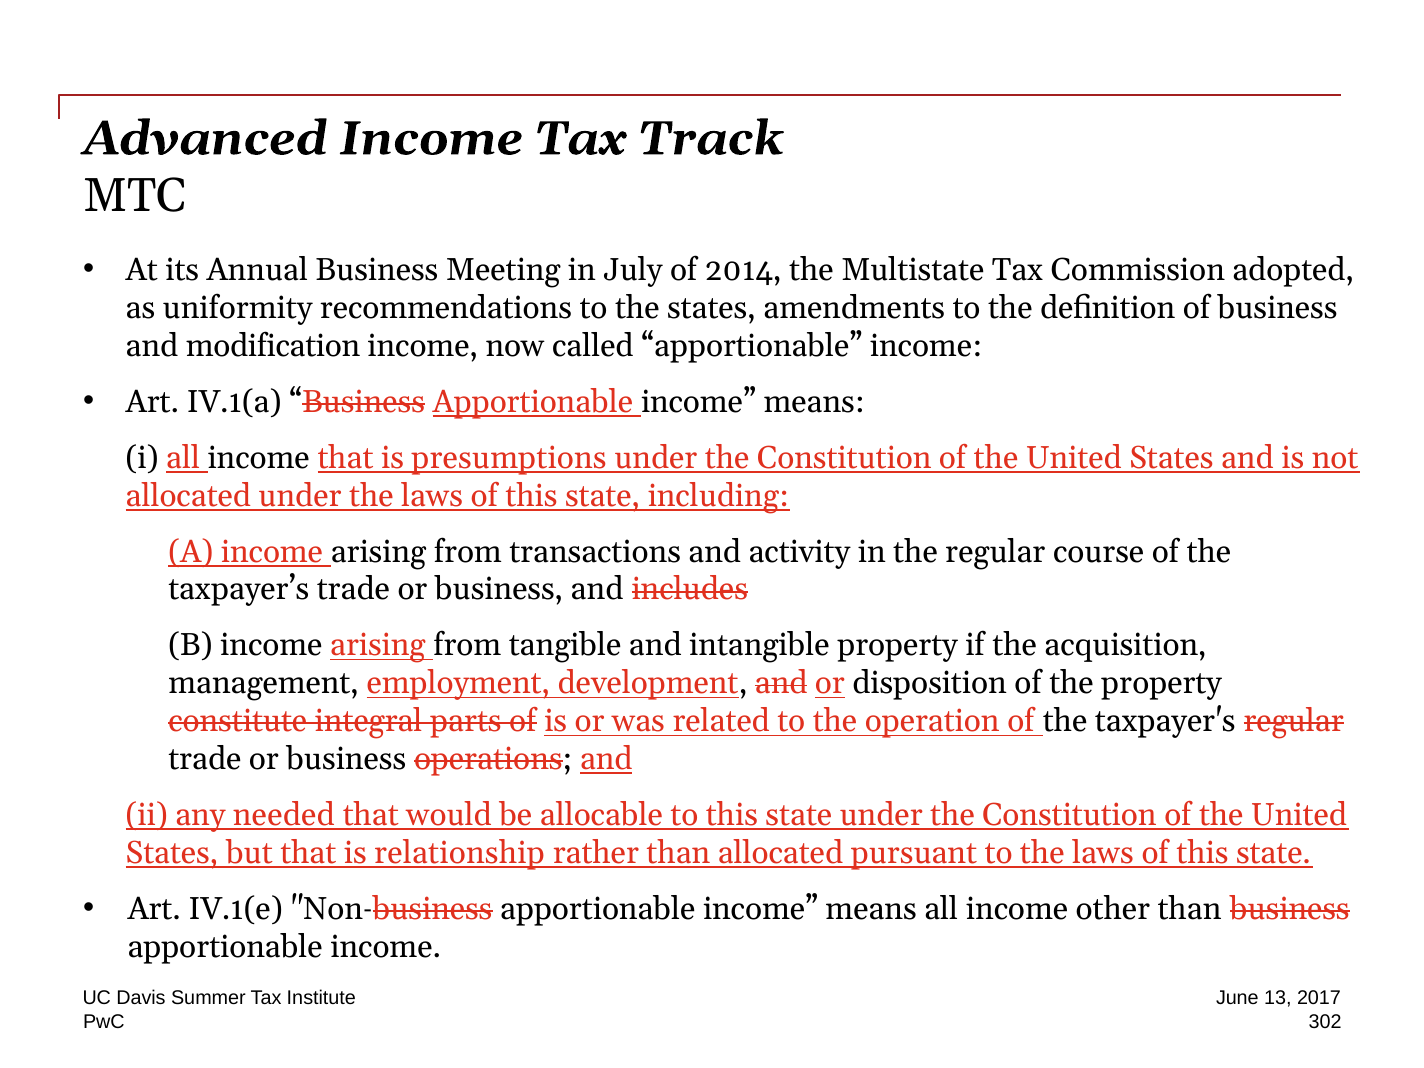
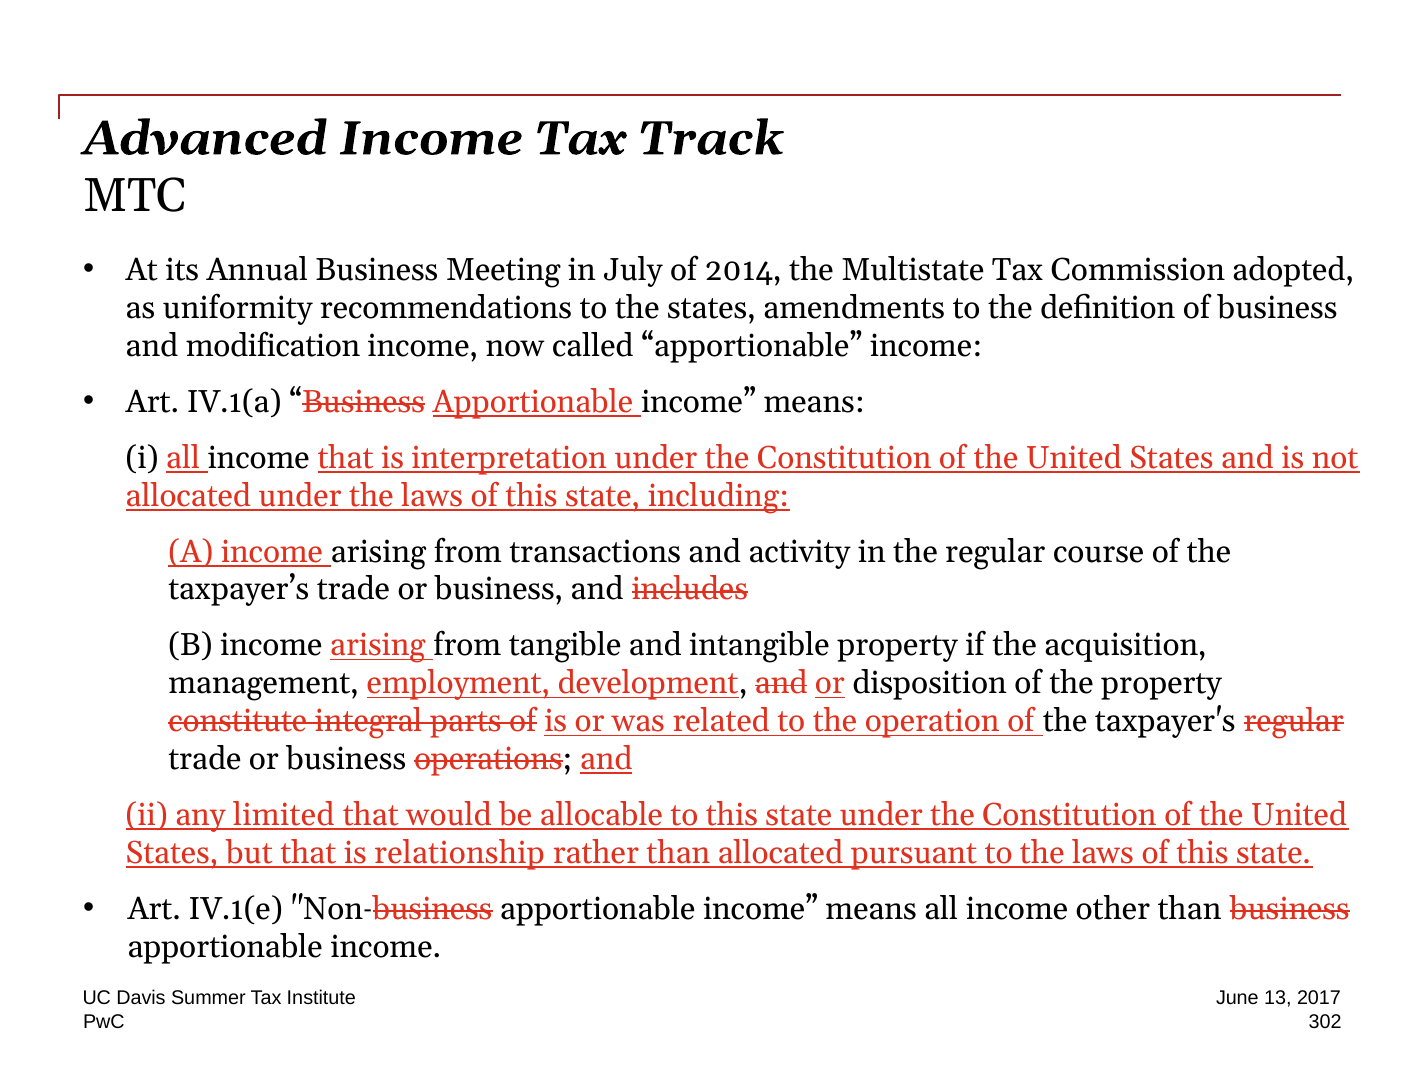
presumptions: presumptions -> interpretation (509, 458)
needed: needed -> limited (284, 815)
